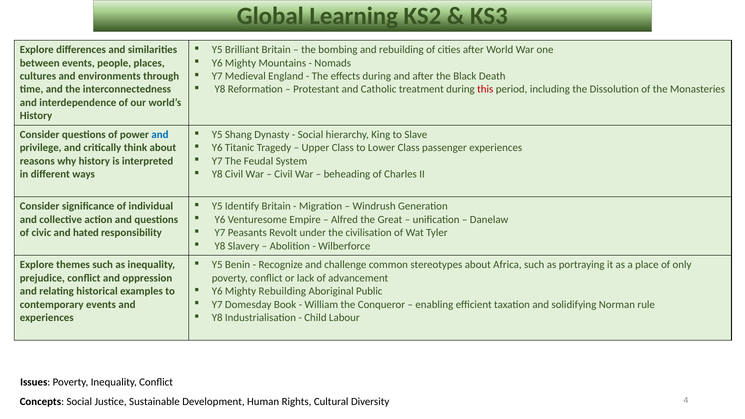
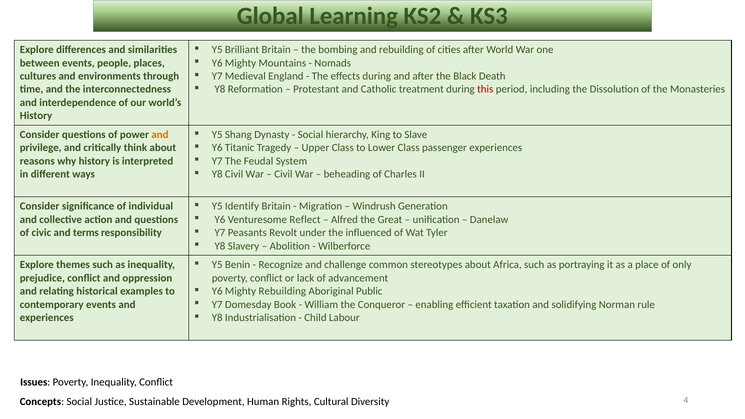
and colour: blue -> orange (160, 135)
Empire: Empire -> Reflect (305, 220)
civilisation: civilisation -> influenced (369, 233)
hated: hated -> terms (86, 233)
